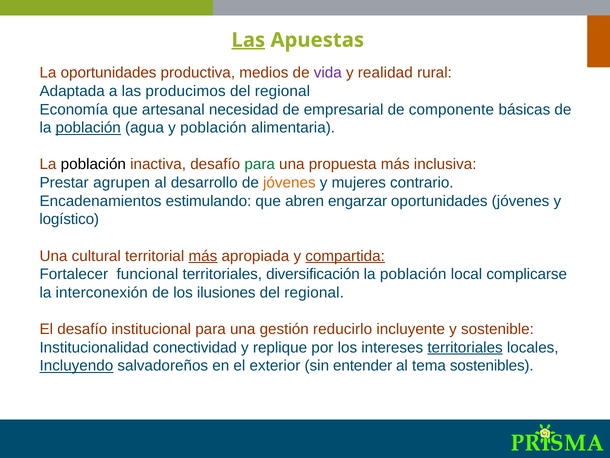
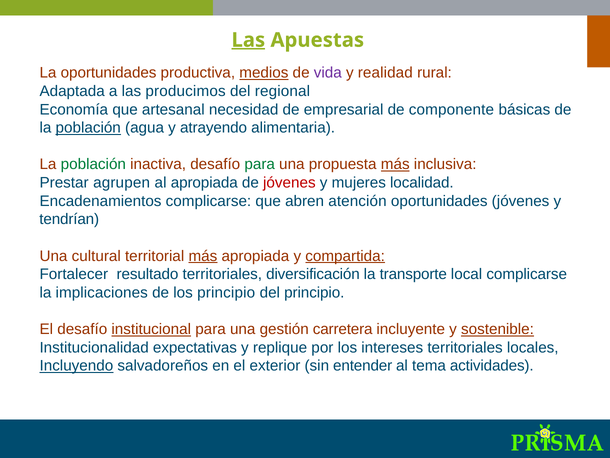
medios underline: none -> present (264, 73)
y población: población -> atrayendo (214, 128)
población colour: black -> green (93, 164)
más underline: none -> present (395, 164)
al desarrollo: desarrollo -> apropiada (204, 183)
jóvenes colour: orange -> red (289, 183)
contrario: contrario -> localidad (422, 183)
Encadenamientos estimulando: estimulando -> complicarse (208, 201)
engarzar: engarzar -> atención (357, 201)
logístico: logístico -> tendrían (69, 219)
funcional: funcional -> resultado (147, 274)
población: población -> transporte (413, 274)
interconexión: interconexión -> implicaciones (102, 292)
los ilusiones: ilusiones -> principio (226, 292)
regional: regional -> principio (314, 292)
institucional underline: none -> present (151, 329)
reducirlo: reducirlo -> carretera (343, 329)
sostenible underline: none -> present (498, 329)
conectividad: conectividad -> expectativas (195, 347)
territoriales underline: present -> none (465, 347)
sostenibles: sostenibles -> actividades (492, 366)
